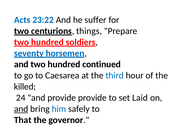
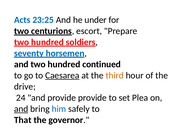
23:22: 23:22 -> 23:25 (43, 20)
suffer: suffer -> under (96, 20)
things: things -> escort (89, 31)
Caesarea underline: none -> present (62, 75)
third colour: blue -> orange (115, 75)
killed: killed -> drive (25, 86)
Laid: Laid -> Plea (140, 98)
